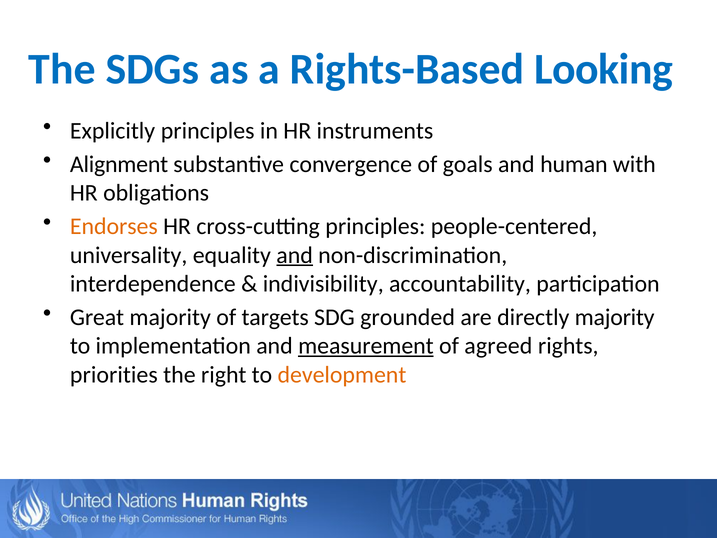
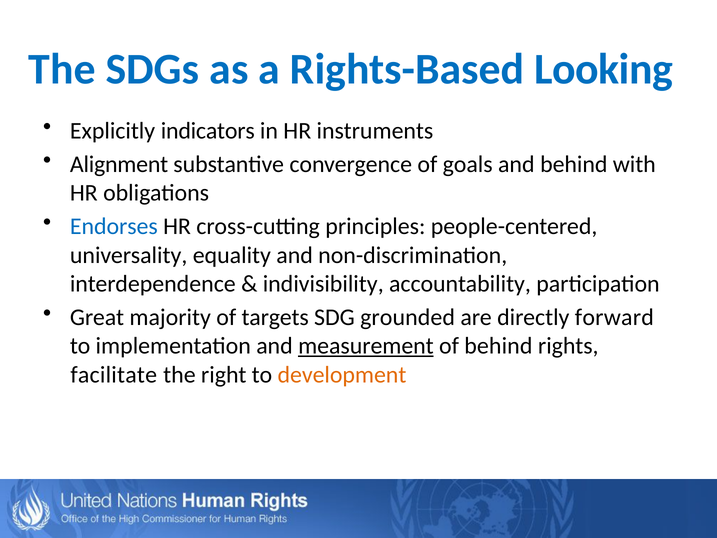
Explicitly principles: principles -> indicators (208, 131)
and human: human -> behind (574, 164)
Endorses colour: orange -> blue (114, 226)
and underline: present -> none (295, 255)
directly majority: majority -> forward (614, 317)
of agreed: agreed -> behind (498, 346)
priorities: priorities -> facilitate (114, 375)
